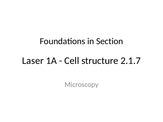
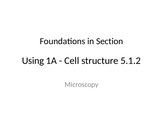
Laser: Laser -> Using (33, 61)
2.1.7: 2.1.7 -> 5.1.2 (131, 61)
